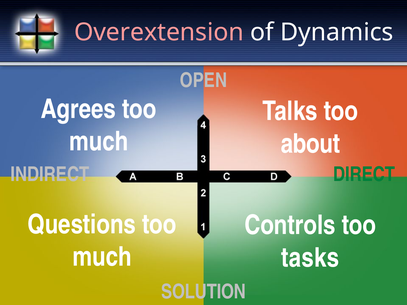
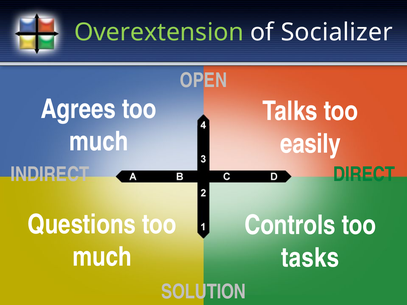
Overextension colour: pink -> light green (159, 32)
Dynamics: Dynamics -> Socializer (337, 32)
about: about -> easily (310, 144)
